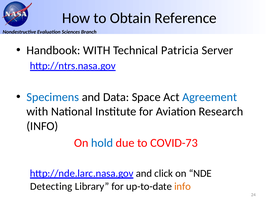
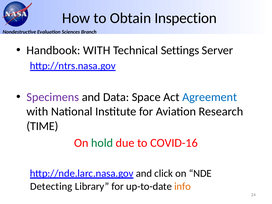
Reference: Reference -> Inspection (186, 18)
Patricia: Patricia -> Settings (180, 50)
Specimens colour: blue -> purple (53, 97)
INFO: INFO -> TIME (42, 126)
hold colour: blue -> green (102, 143)
COVID-73: COVID-73 -> COVID-16 (174, 143)
